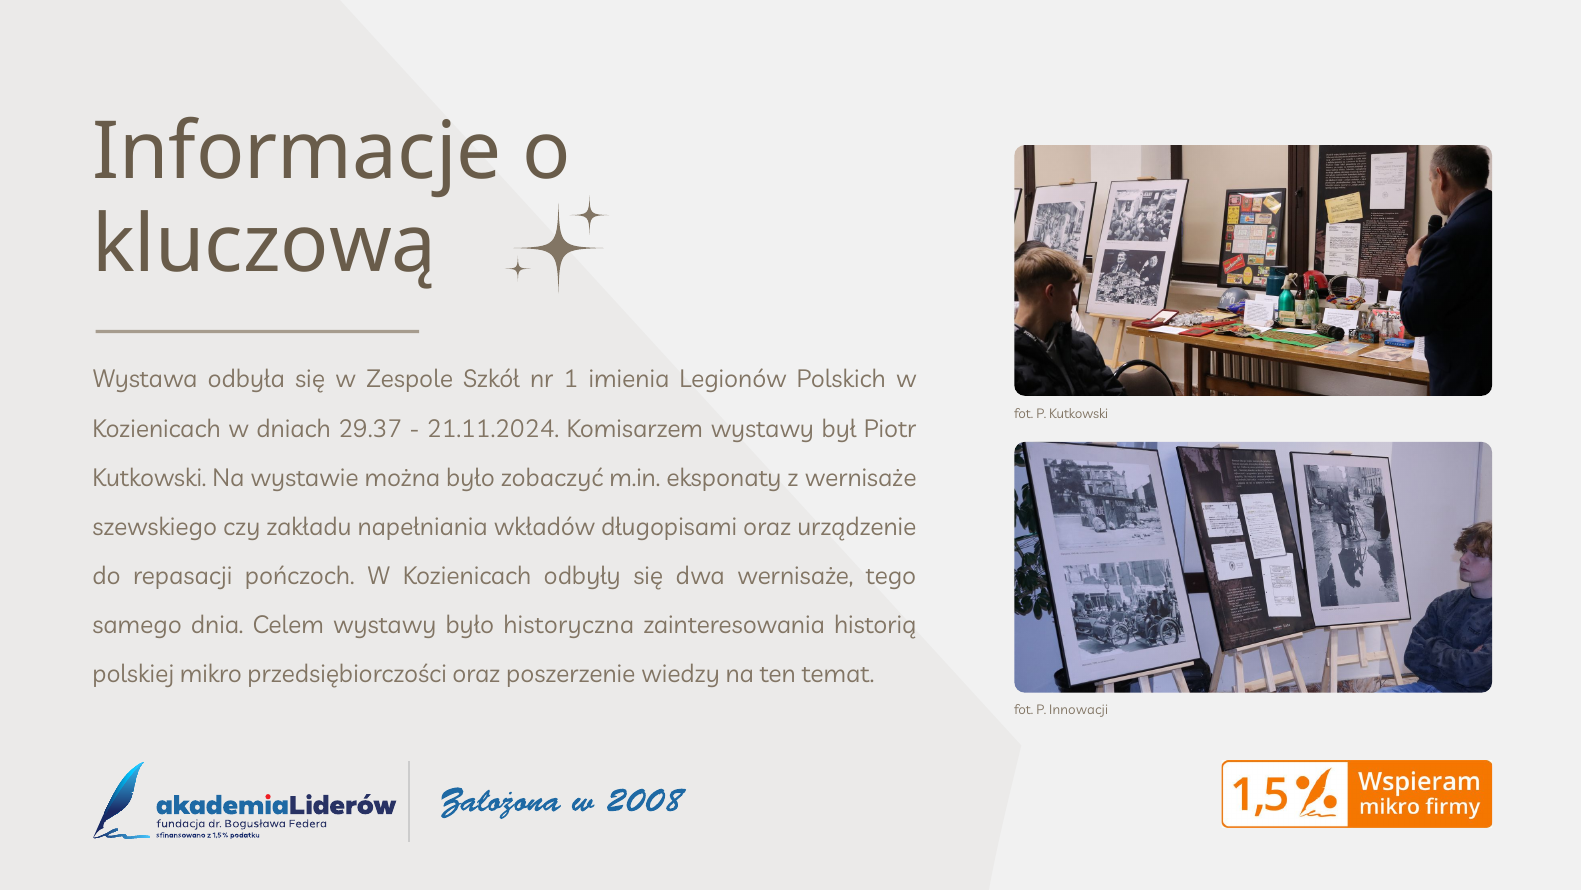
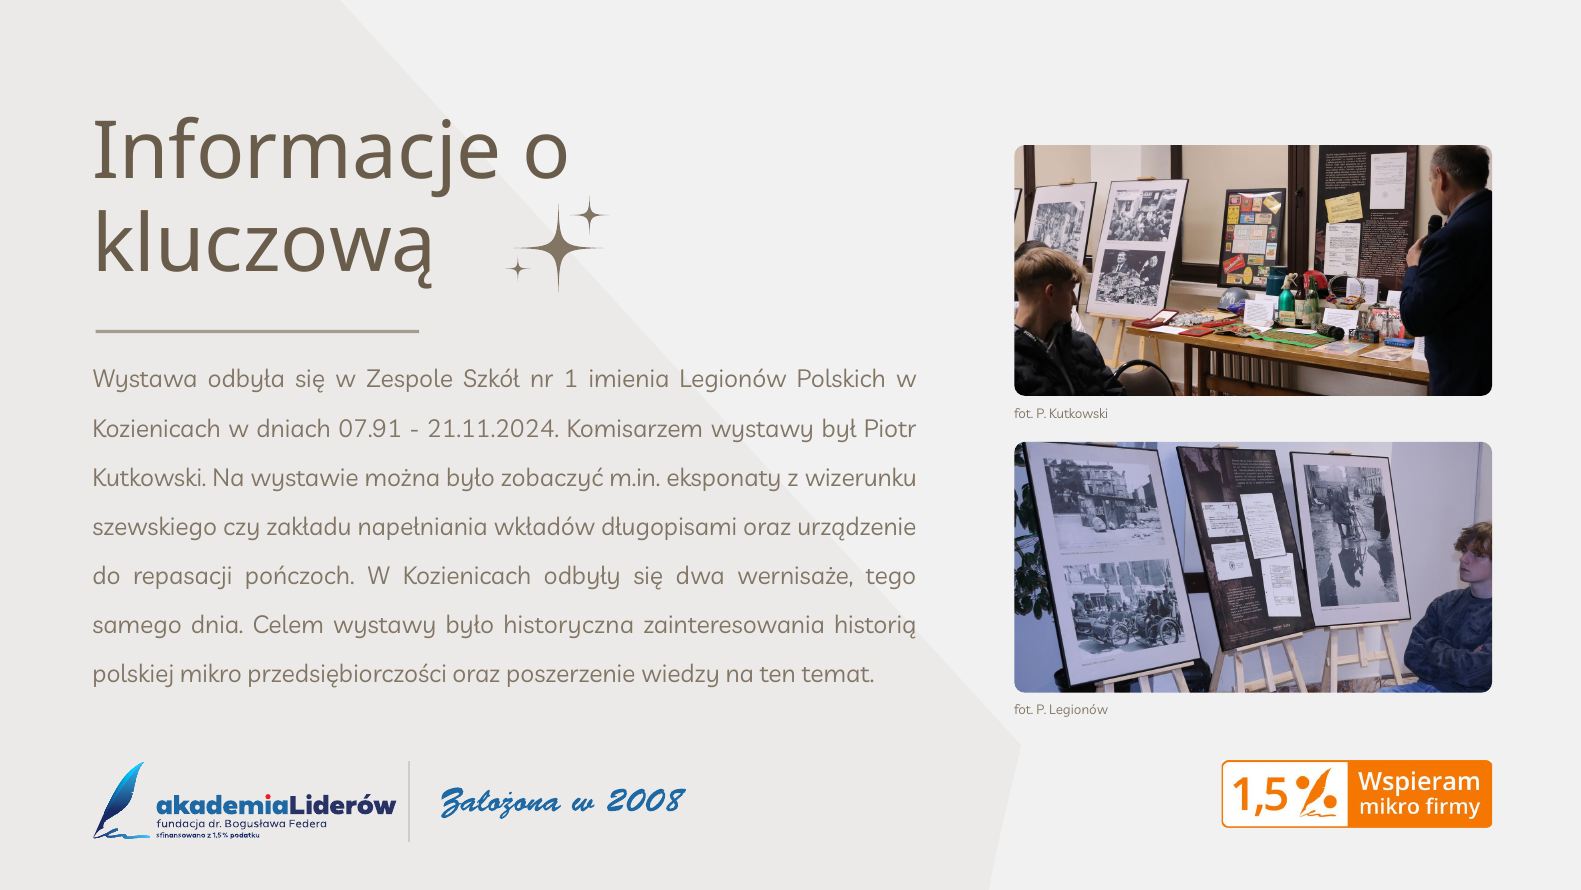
29.37: 29.37 -> 07.91 (370, 429)
z wernisaże: wernisaże -> wizerunku (861, 478)
P Innowacji: Innowacji -> Legionów (1079, 710)
